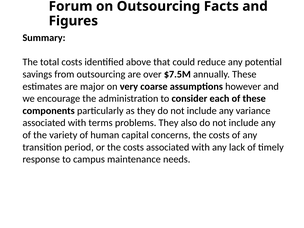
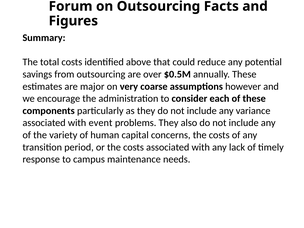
$7.5M: $7.5M -> $0.5M (177, 74)
terms: terms -> event (101, 123)
